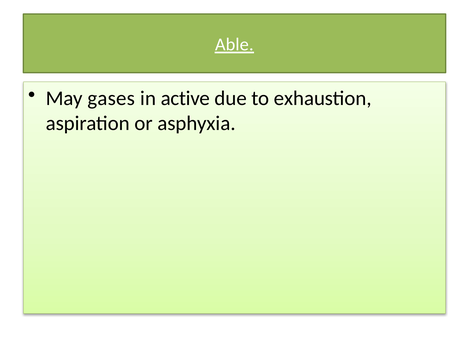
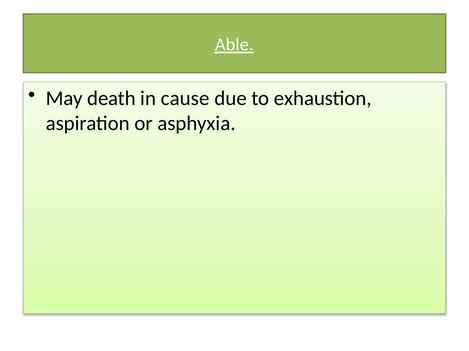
gases: gases -> death (112, 98)
active: active -> cause (185, 98)
